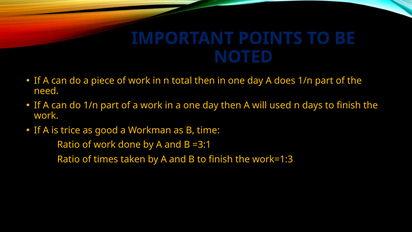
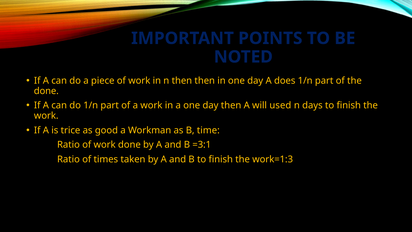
n total: total -> then (182, 81)
need: need -> done (46, 91)
